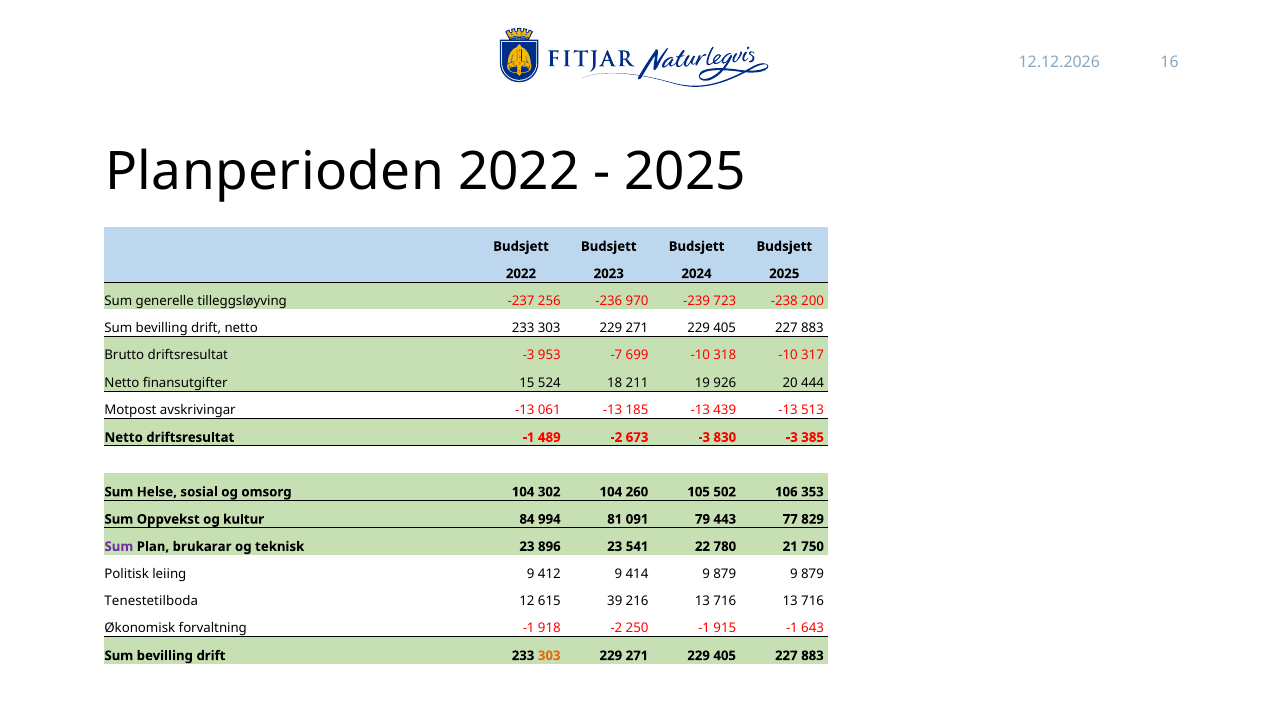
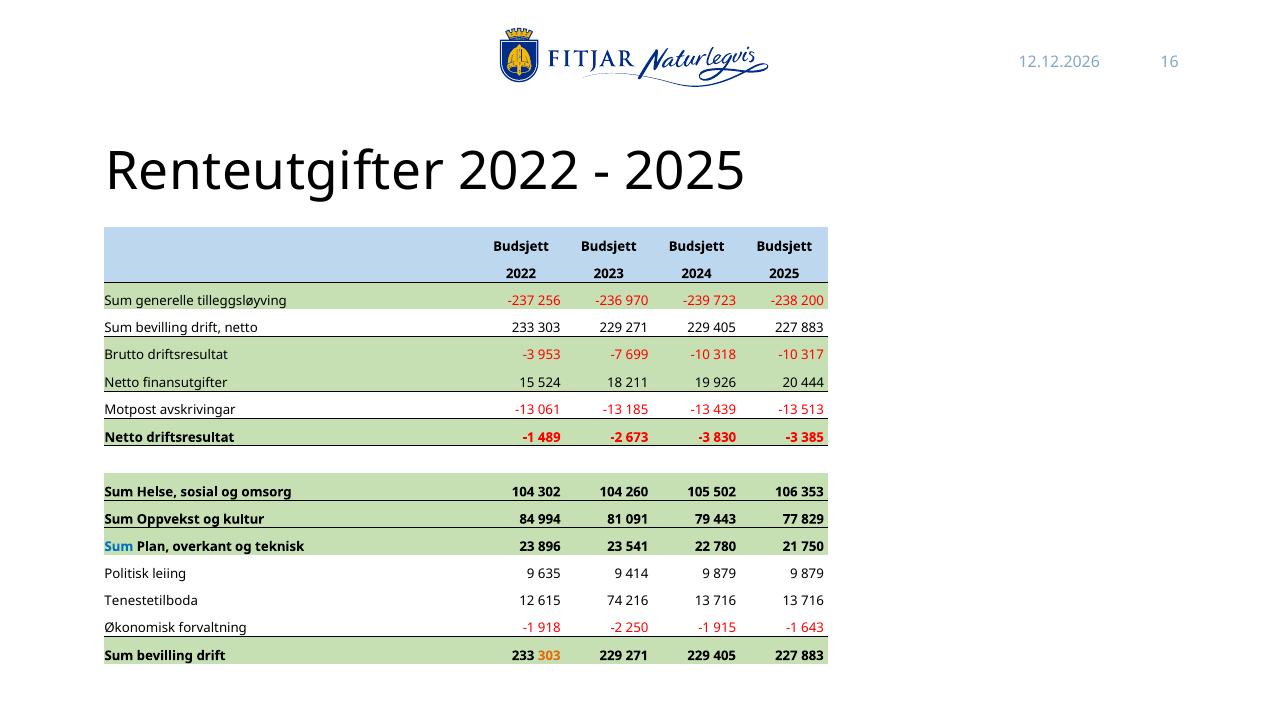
Planperioden: Planperioden -> Renteutgifter (275, 172)
Sum colour: purple -> blue (119, 546)
brukarar: brukarar -> overkant (202, 546)
412: 412 -> 635 (549, 574)
39: 39 -> 74 (615, 601)
